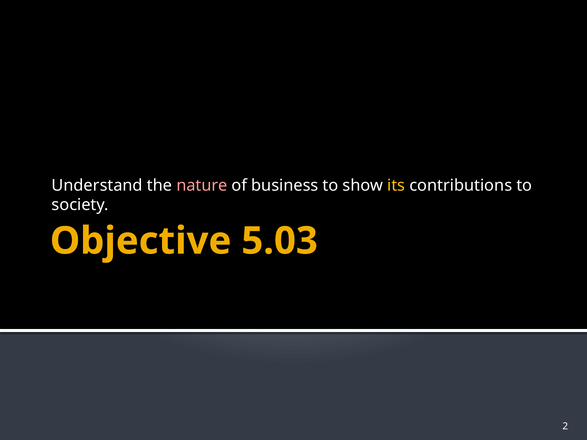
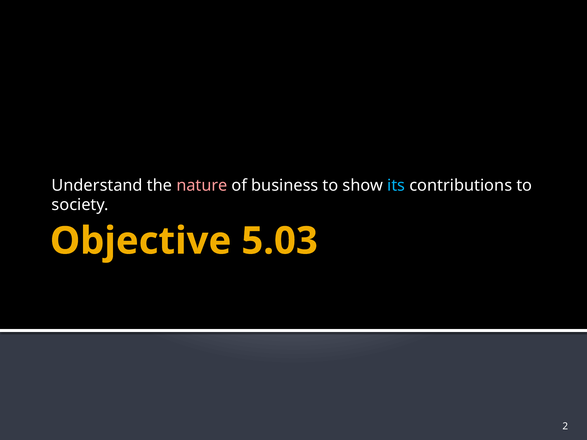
its colour: yellow -> light blue (396, 185)
